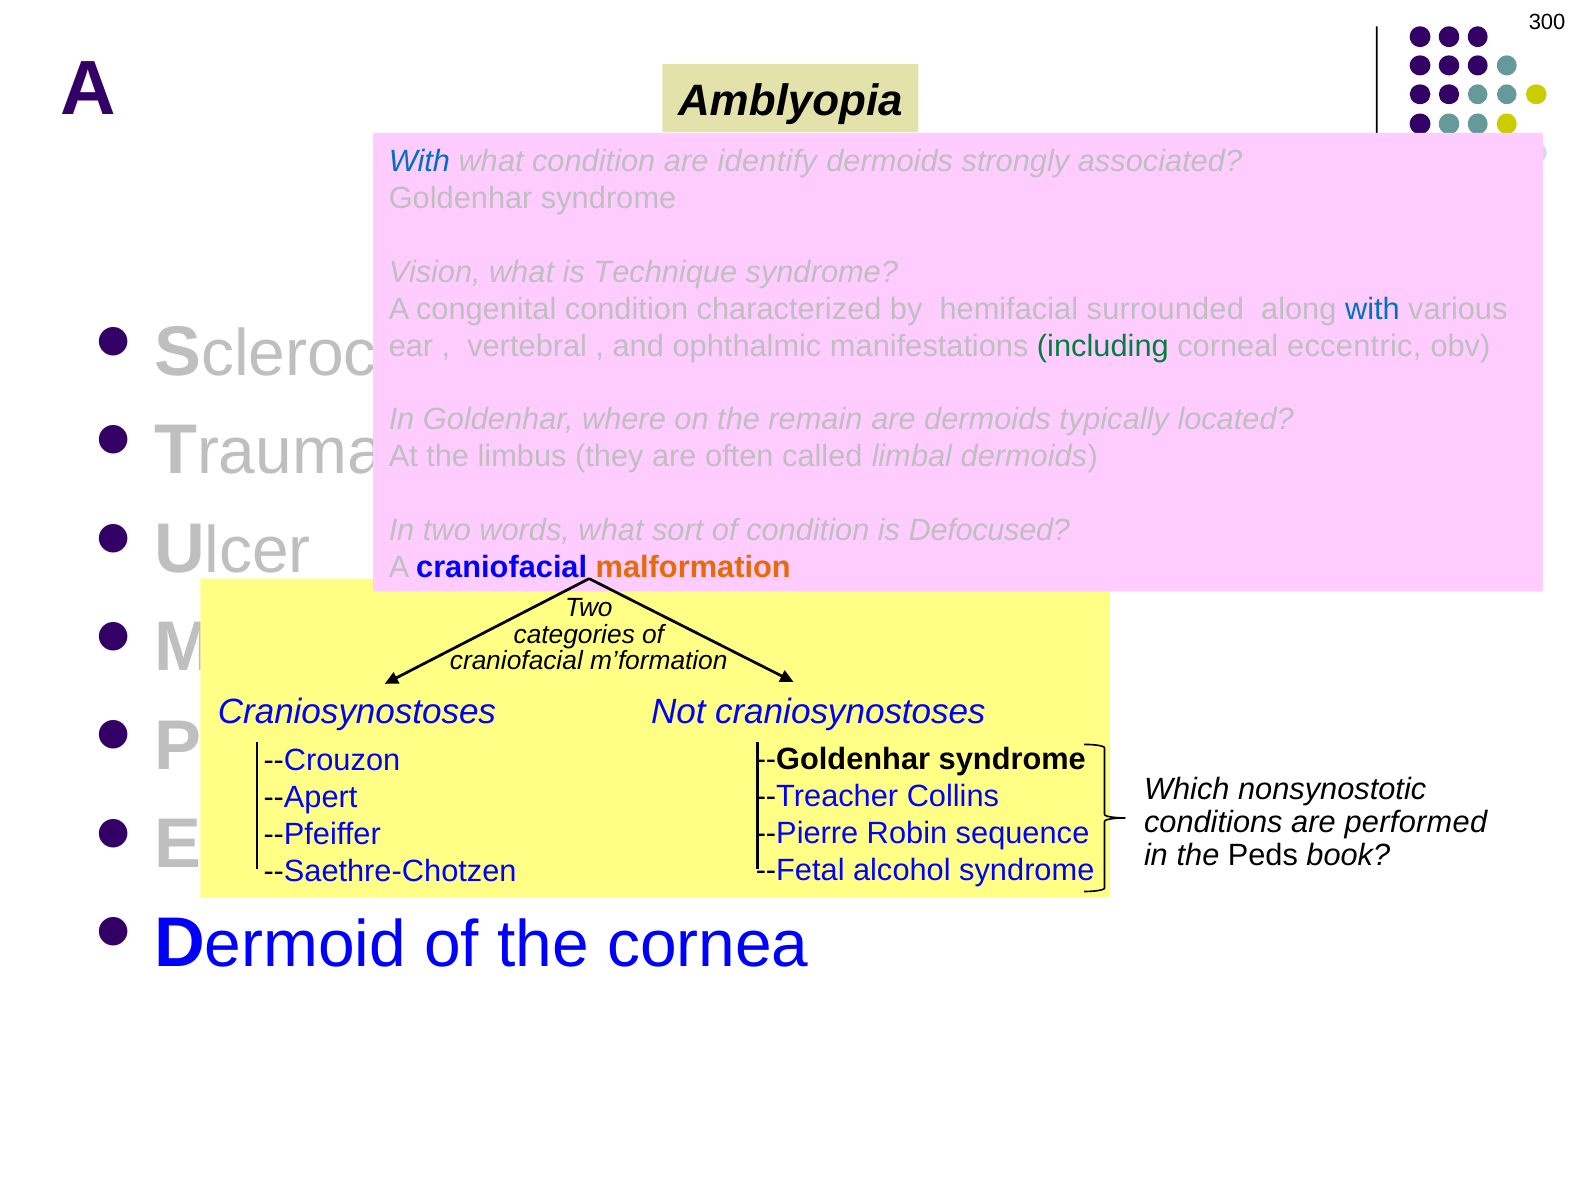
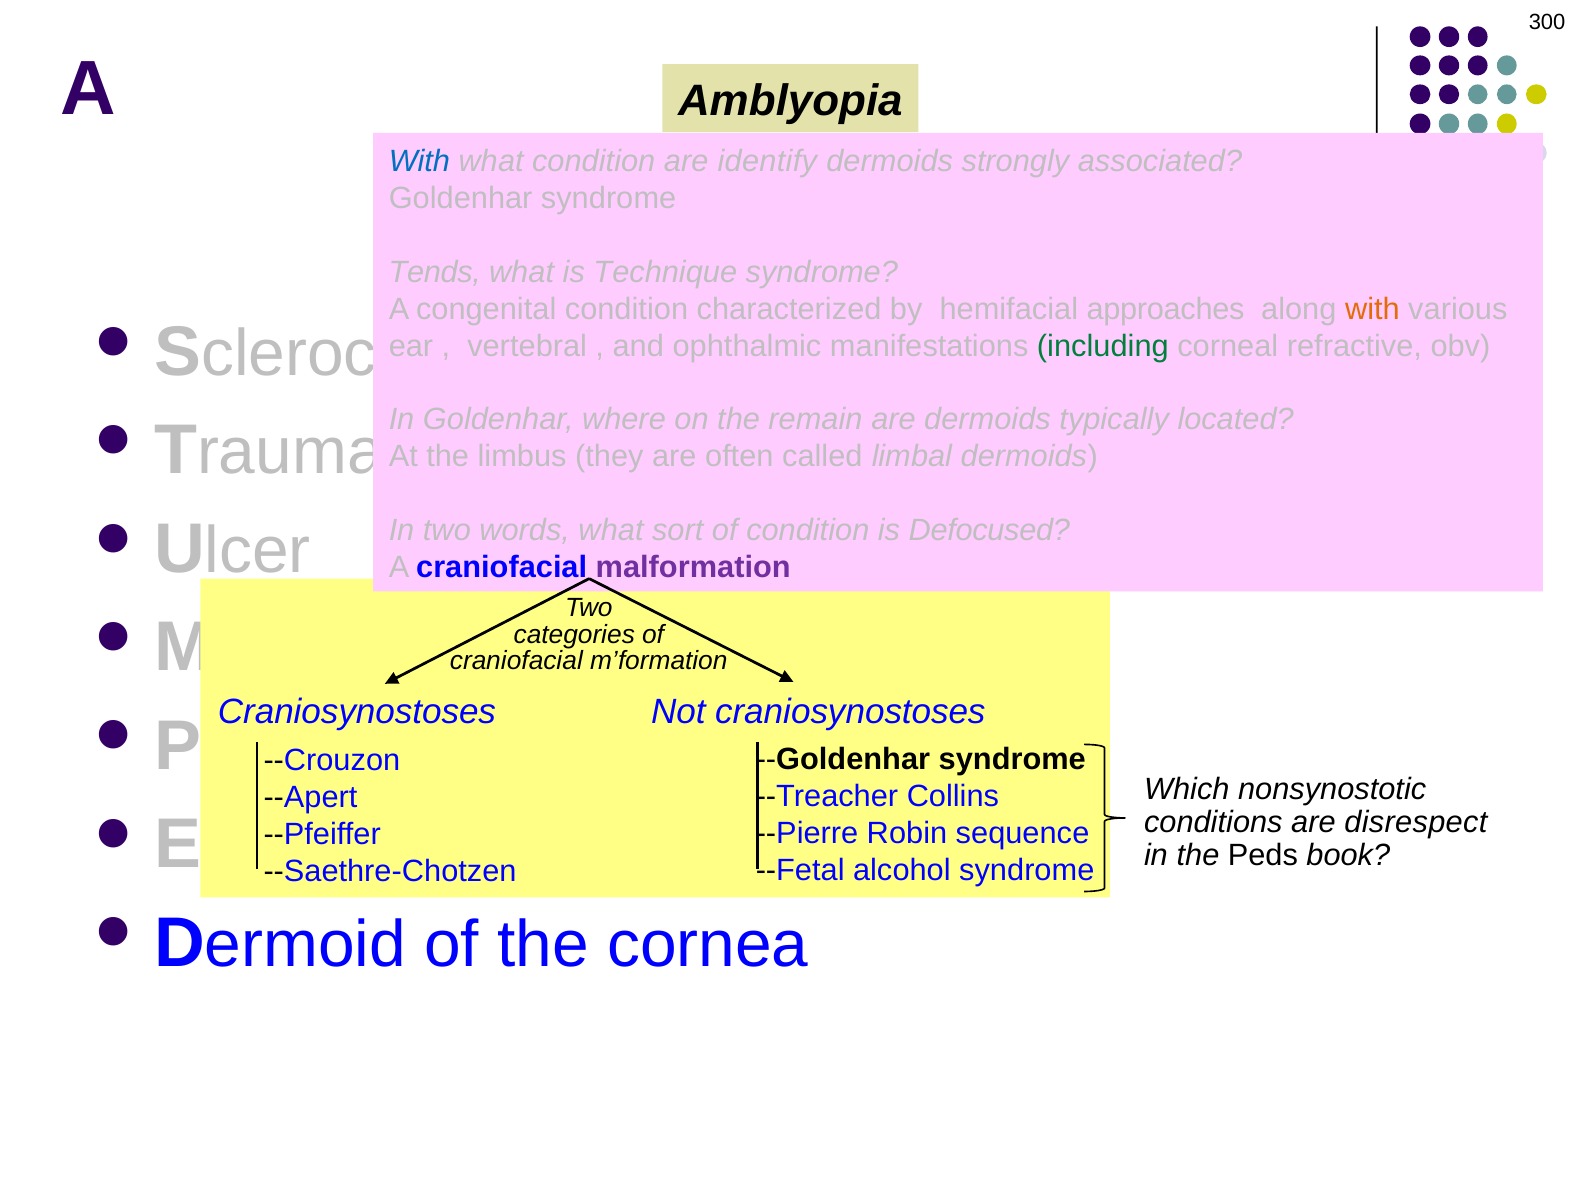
Vision: Vision -> Tends (435, 272)
surrounded: surrounded -> approaches (1166, 309)
with colour: blue -> orange (1372, 309)
eccentric: eccentric -> refractive (1354, 346)
malformation colour: orange -> purple (693, 567)
performed: performed -> disrespect (1416, 822)
